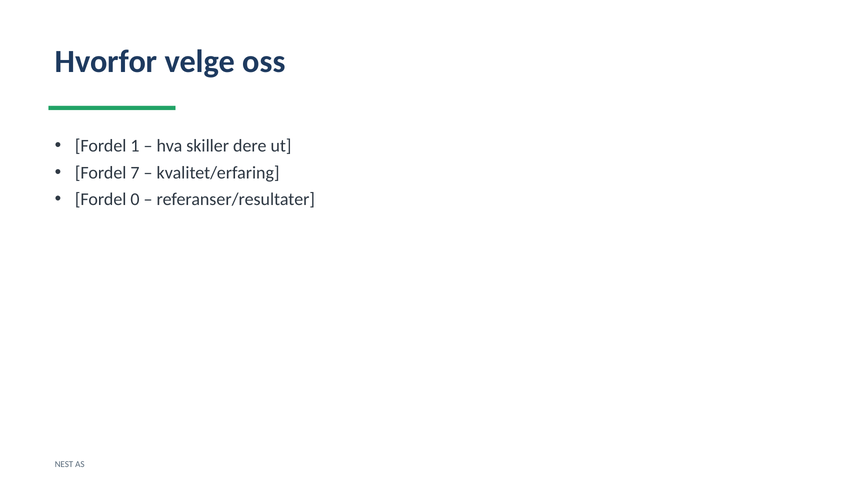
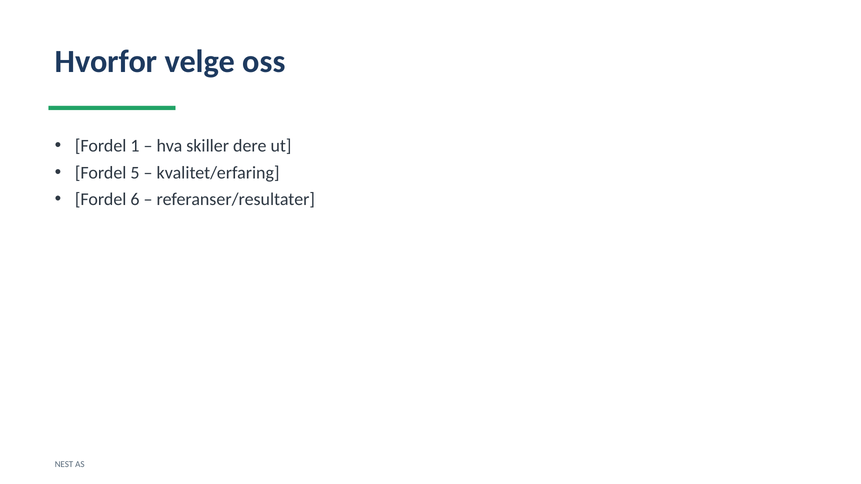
7: 7 -> 5 (135, 173)
0: 0 -> 6 (135, 200)
